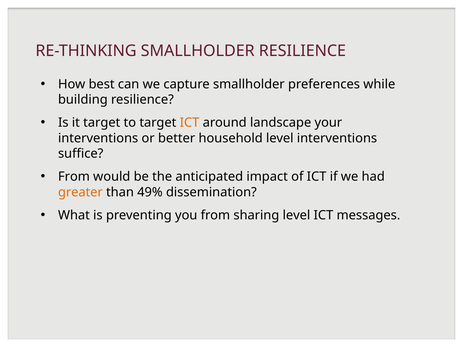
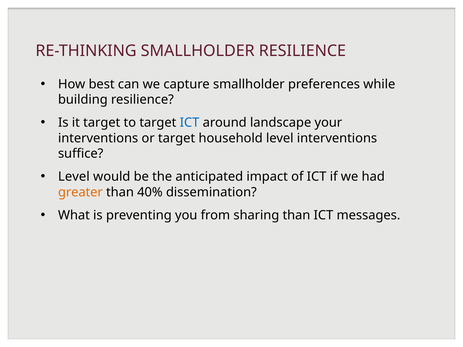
ICT colour: orange -> blue (190, 123)
or better: better -> target (177, 138)
From: From -> Level (74, 177)
49%: 49% -> 40% (150, 192)
sharing level: level -> than (296, 215)
